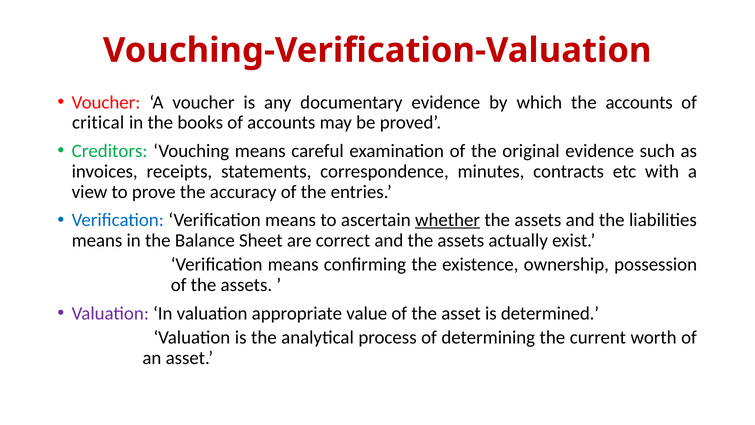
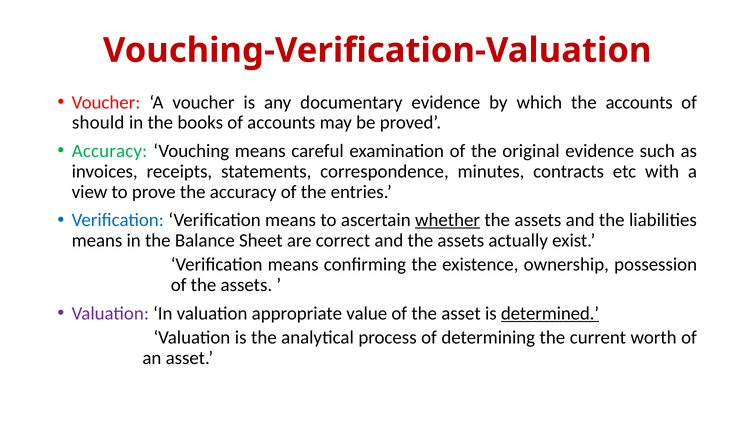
critical: critical -> should (98, 123)
Creditors: Creditors -> Accuracy (110, 151)
determined underline: none -> present (550, 313)
